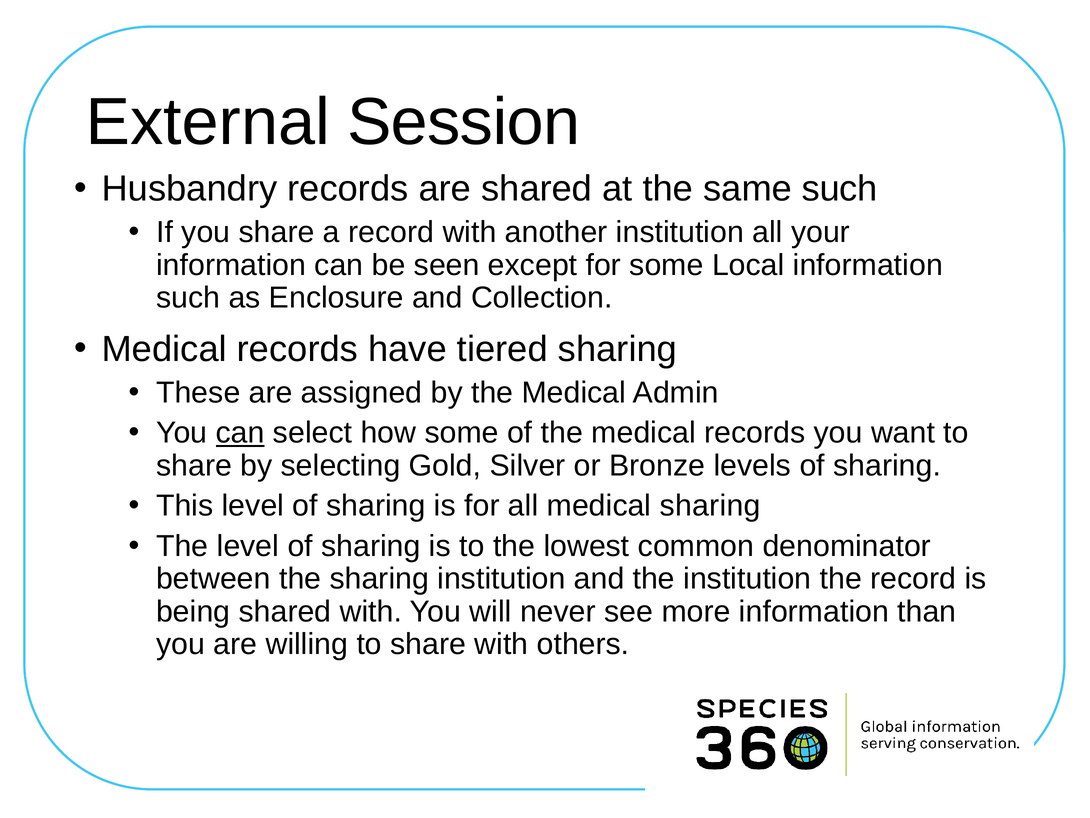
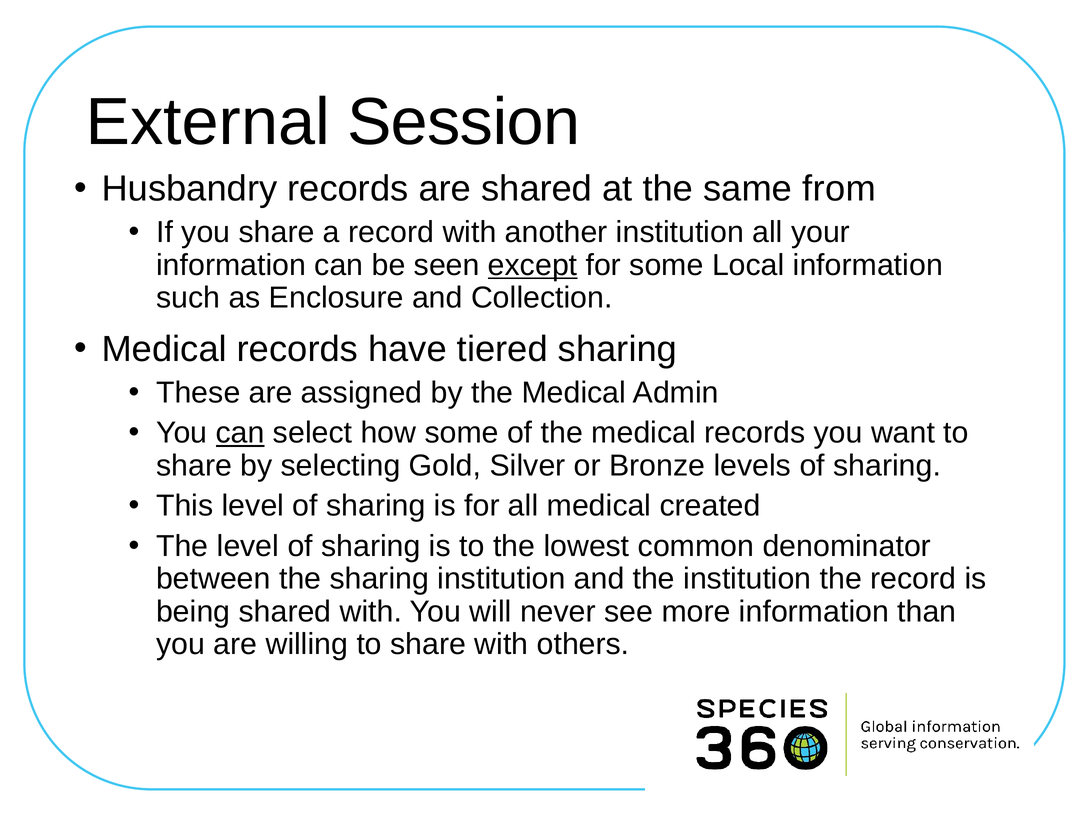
same such: such -> from (839, 189)
except underline: none -> present (533, 265)
medical sharing: sharing -> created (710, 506)
